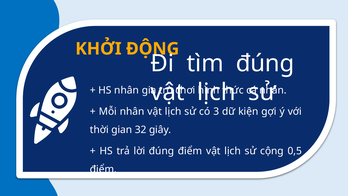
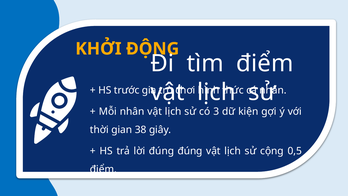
tìm đúng: đúng -> điểm (265, 63)
HS nhân: nhân -> trước (127, 90)
32: 32 -> 38 (141, 130)
đúng điểm: điểm -> đúng (190, 151)
